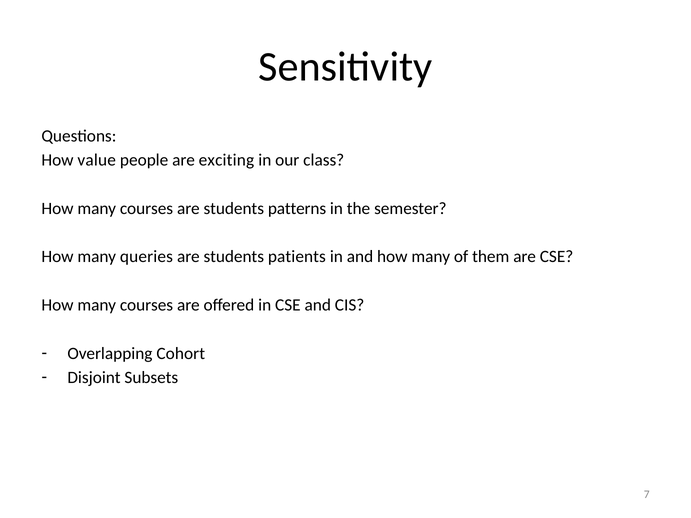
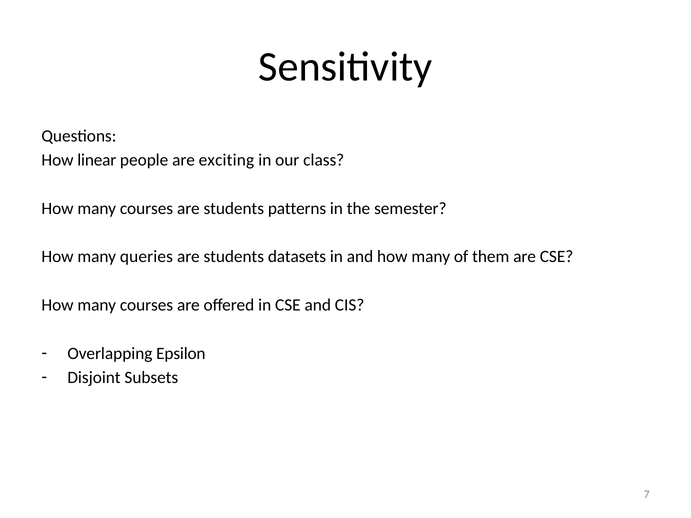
value: value -> linear (97, 160)
patients: patients -> datasets (297, 257)
Cohort: Cohort -> Epsilon (181, 354)
